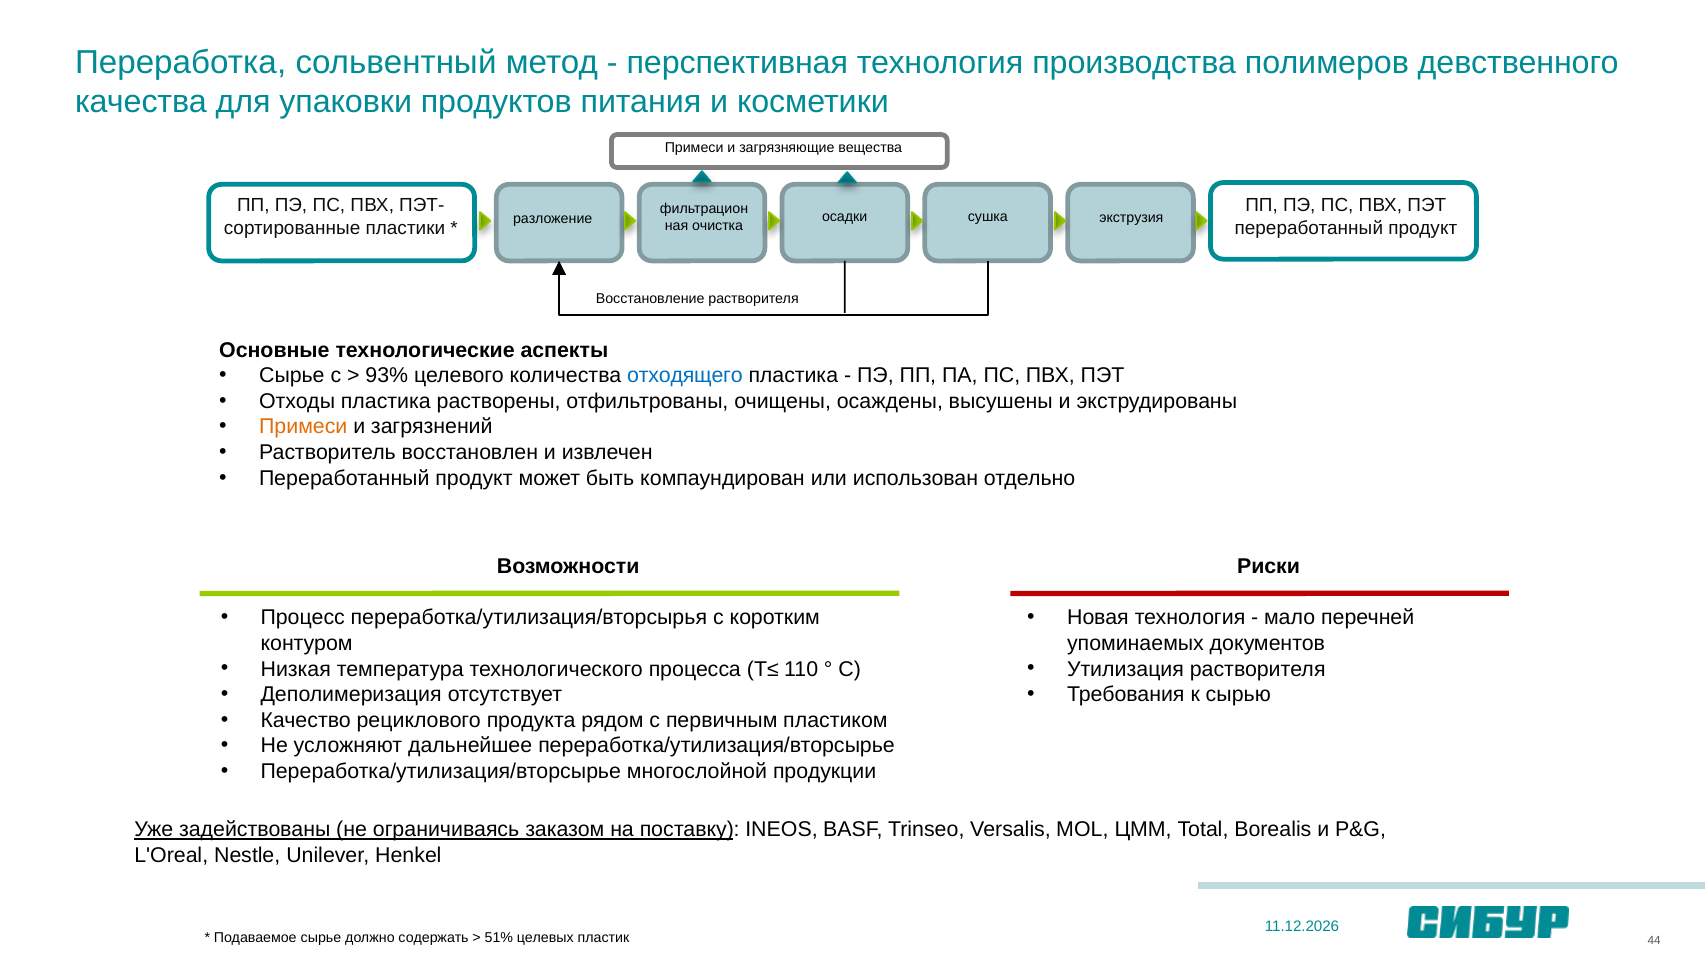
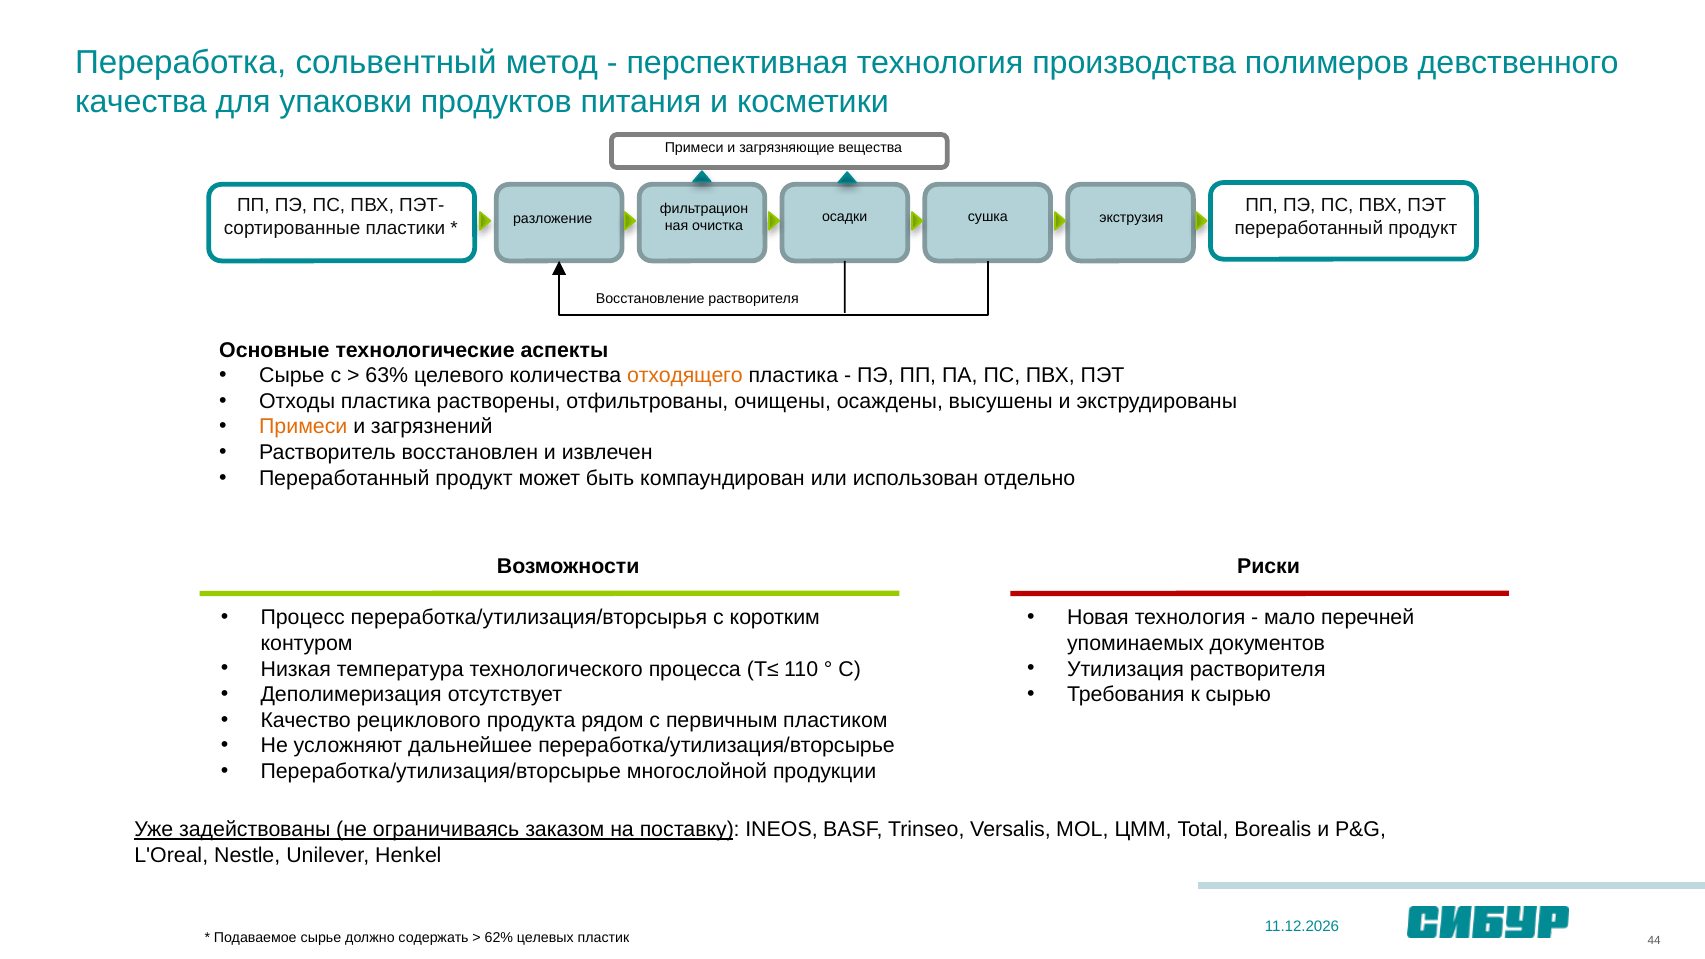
93%: 93% -> 63% (387, 376)
отходящего colour: blue -> orange (685, 376)
51%: 51% -> 62% (499, 938)
